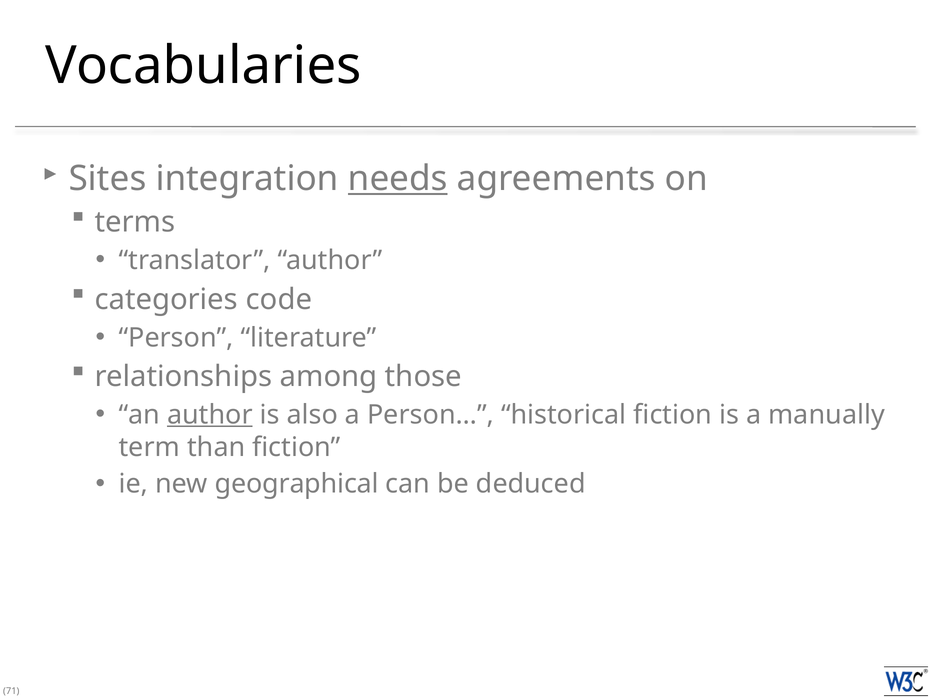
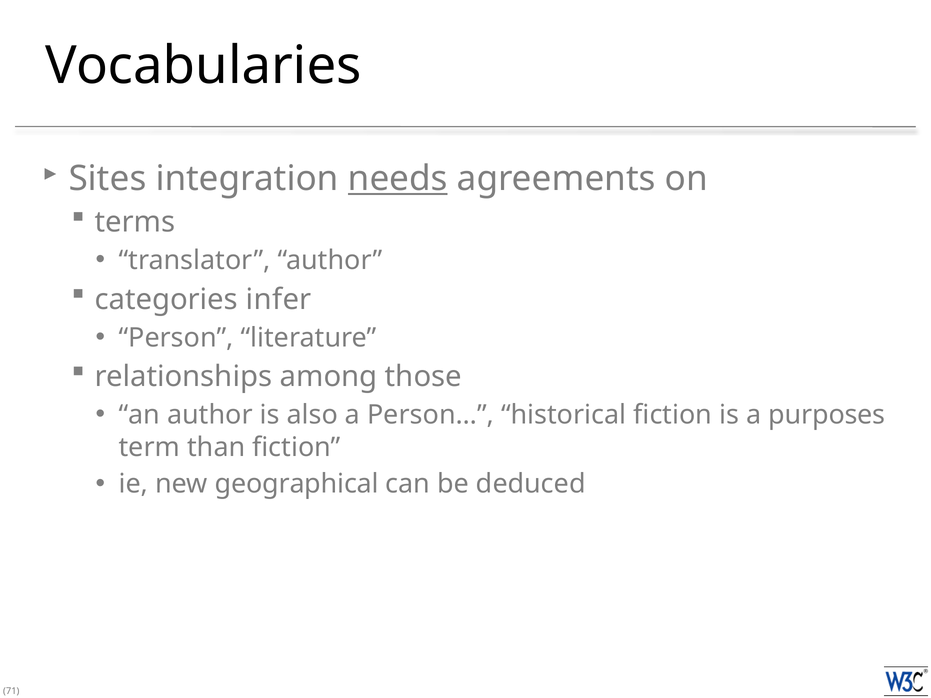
code: code -> infer (279, 300)
author underline: present -> none (210, 415)
manually: manually -> purposes (827, 415)
